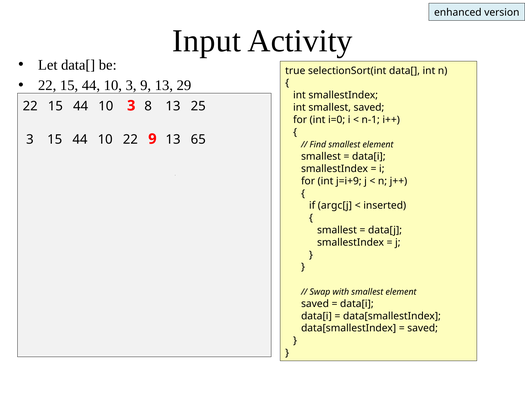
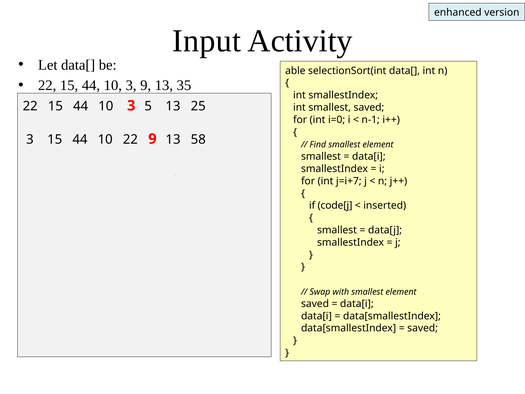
true: true -> able (295, 71)
29: 29 -> 35 (184, 85)
3 8: 8 -> 5 (148, 106)
65: 65 -> 58 (198, 139)
j=i+9: j=i+9 -> j=i+7 (349, 181)
argc[j: argc[j -> code[j (335, 205)
